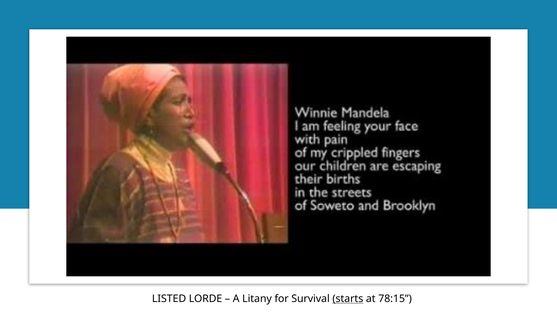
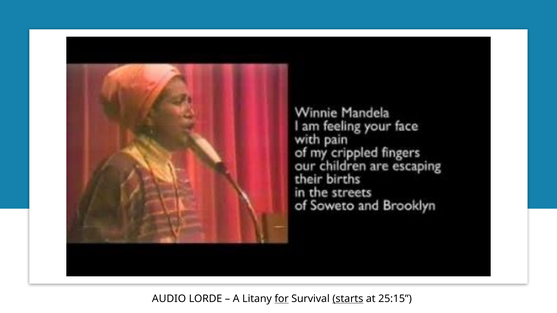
LISTED: LISTED -> AUDIO (169, 299)
for underline: none -> present (282, 299)
78:15: 78:15 -> 25:15 (395, 299)
